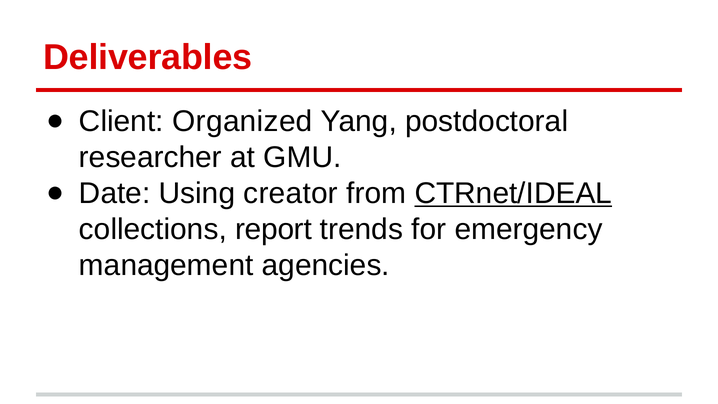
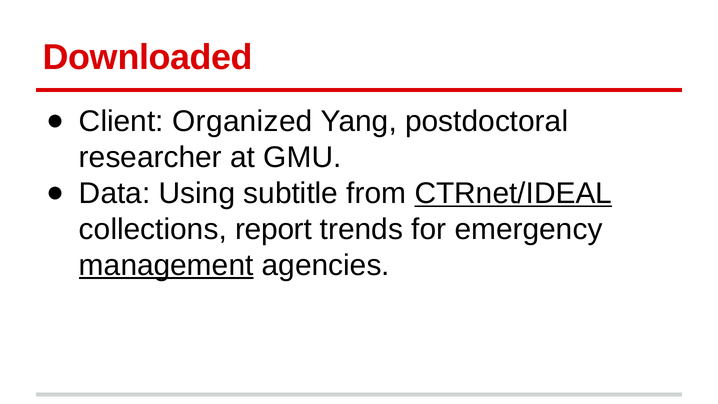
Deliverables: Deliverables -> Downloaded (148, 57)
Date: Date -> Data (115, 193)
creator: creator -> subtitle (291, 193)
management underline: none -> present (166, 265)
